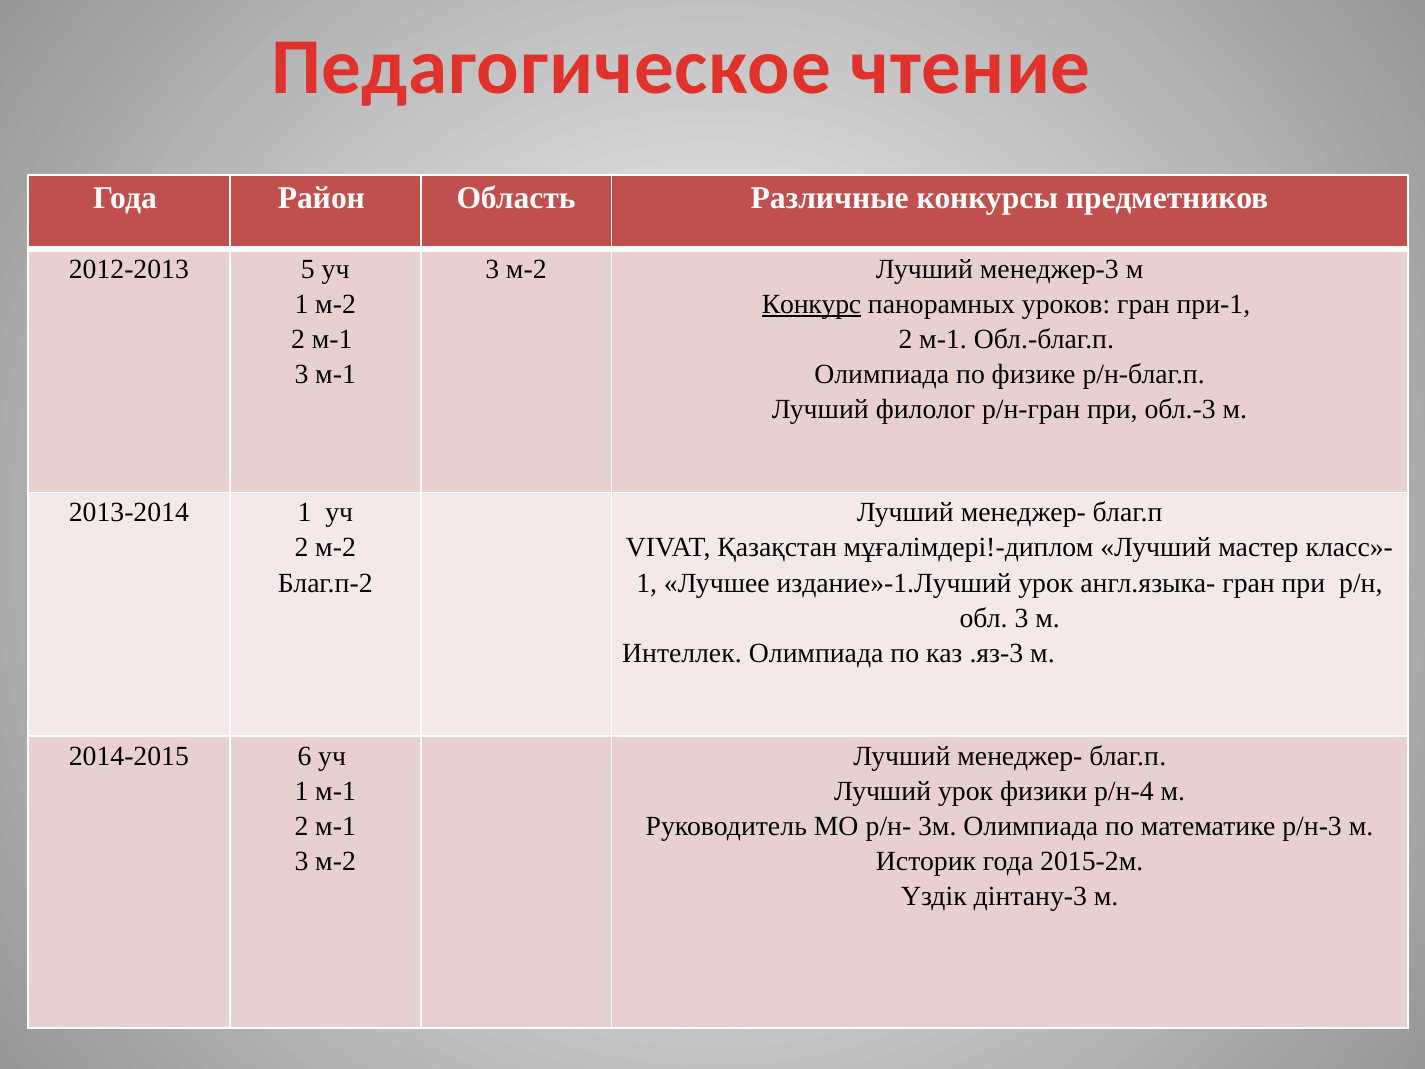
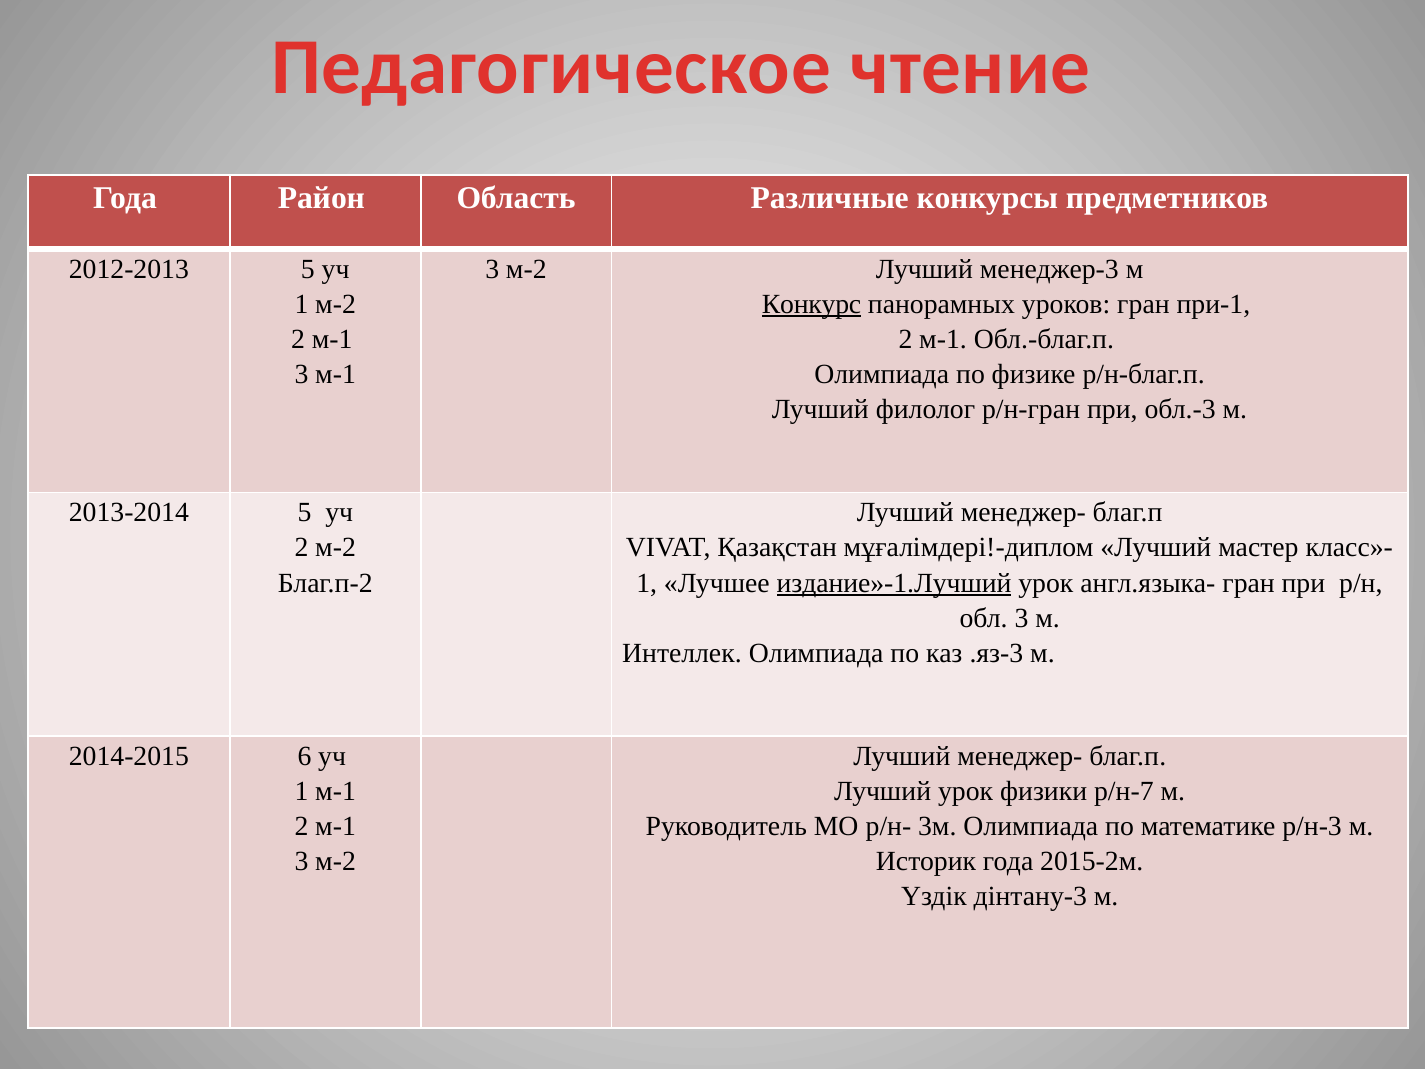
2013-2014 1: 1 -> 5 (304, 512)
издание»-1.Лучший underline: none -> present (894, 583)
р/н-4: р/н-4 -> р/н-7 (1124, 791)
